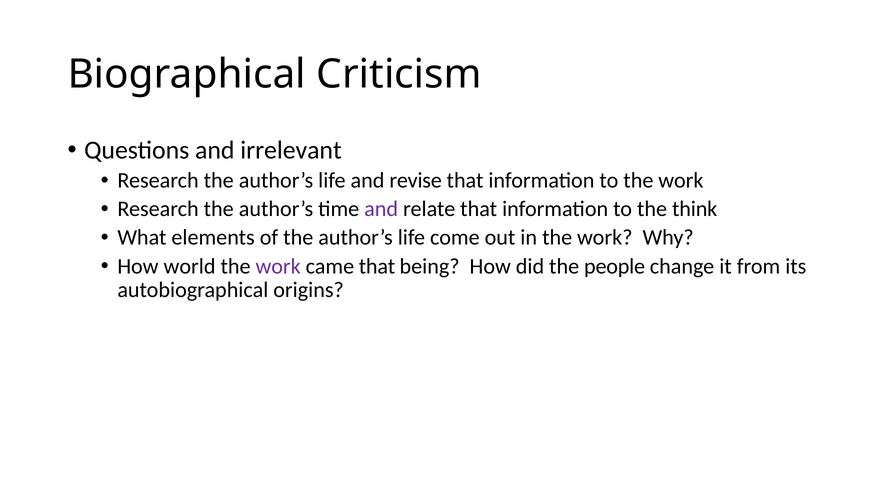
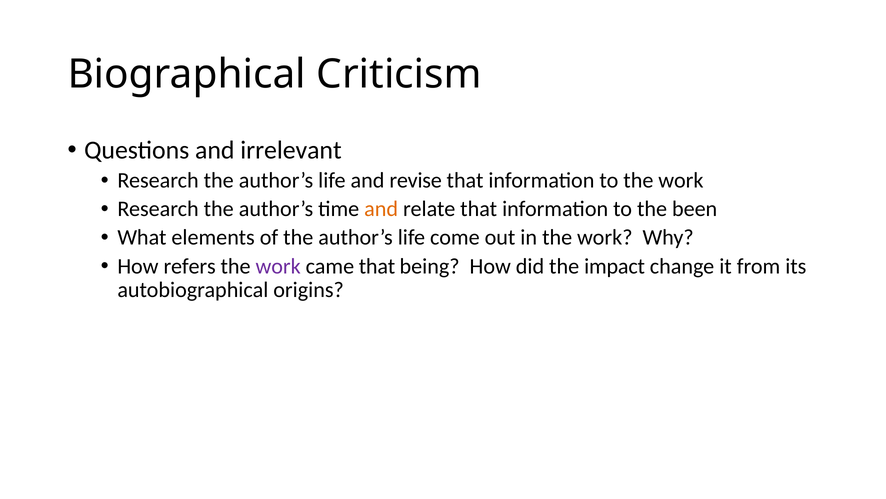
and colour: purple -> orange (381, 209)
think: think -> been (695, 209)
world: world -> refers (190, 266)
people: people -> impact (615, 266)
